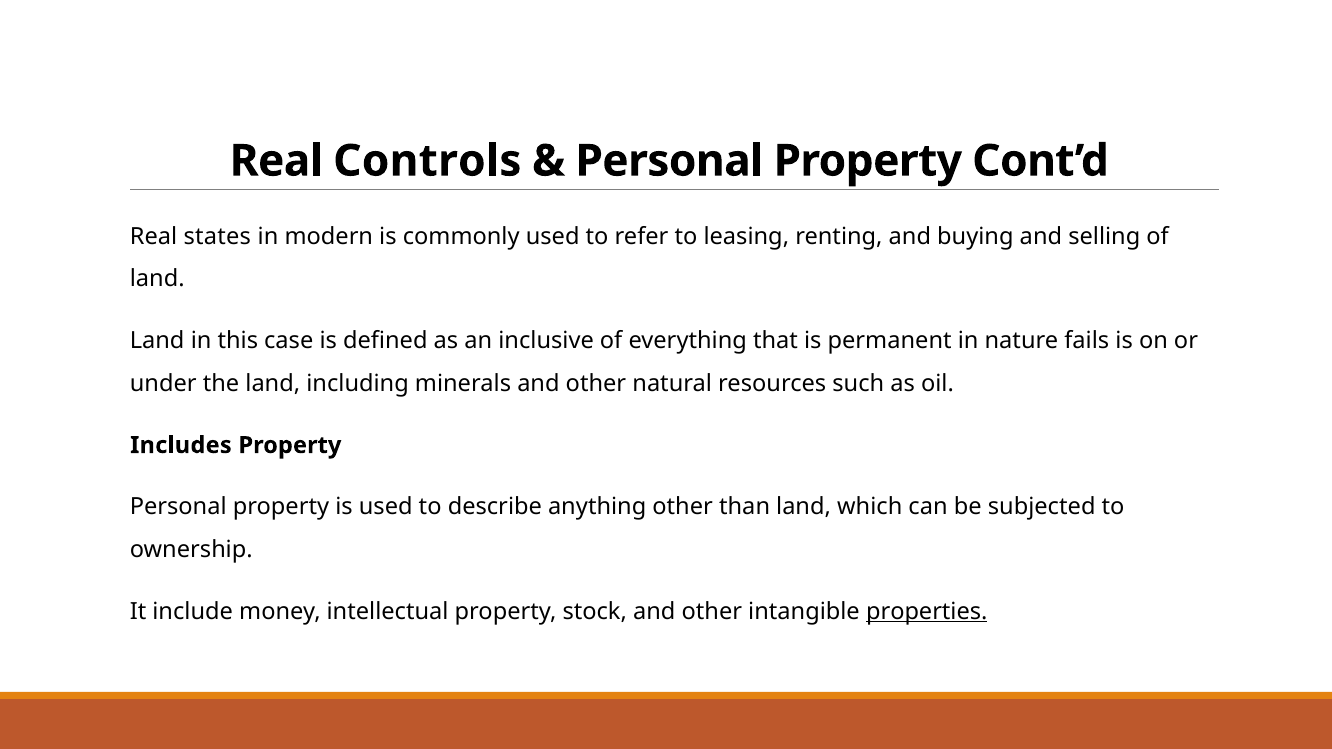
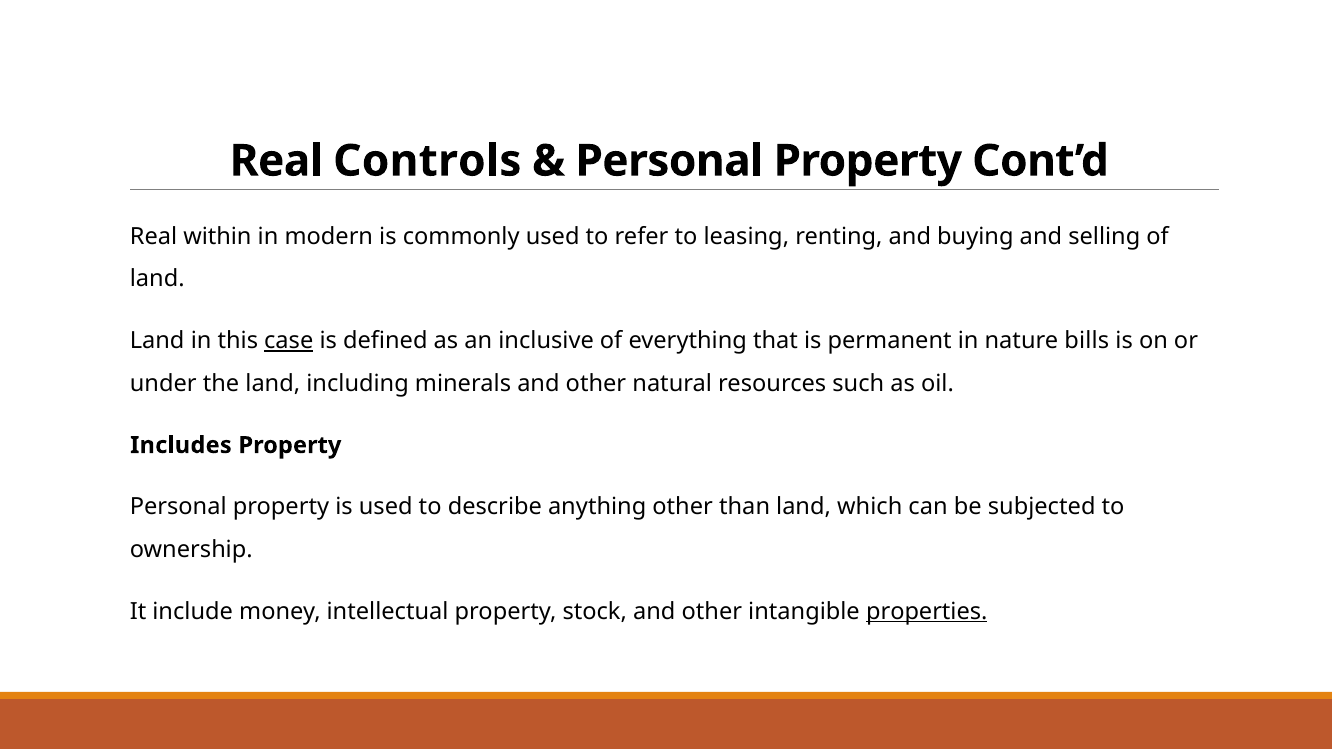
states: states -> within (217, 237)
case underline: none -> present (289, 341)
fails: fails -> bills (1087, 341)
